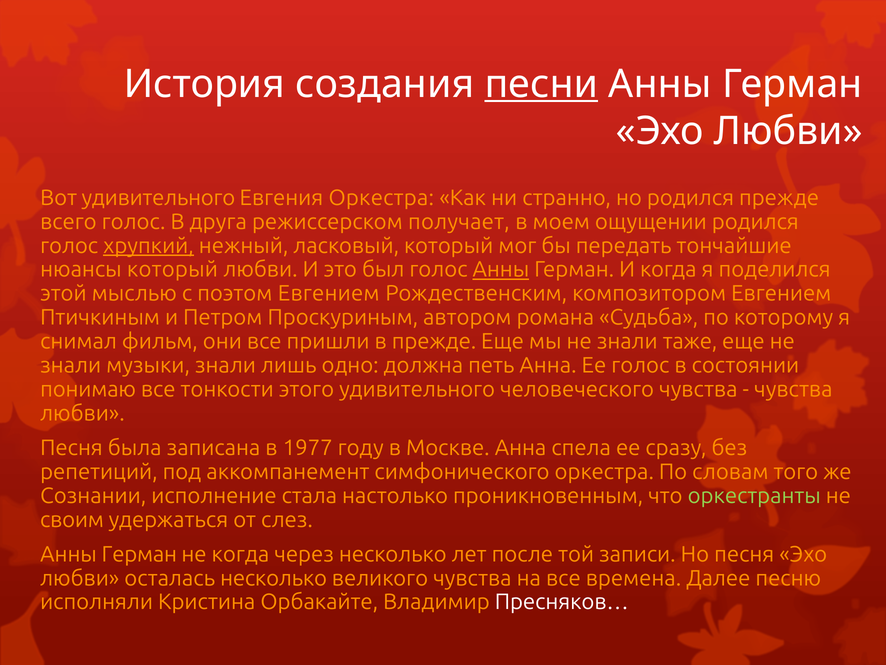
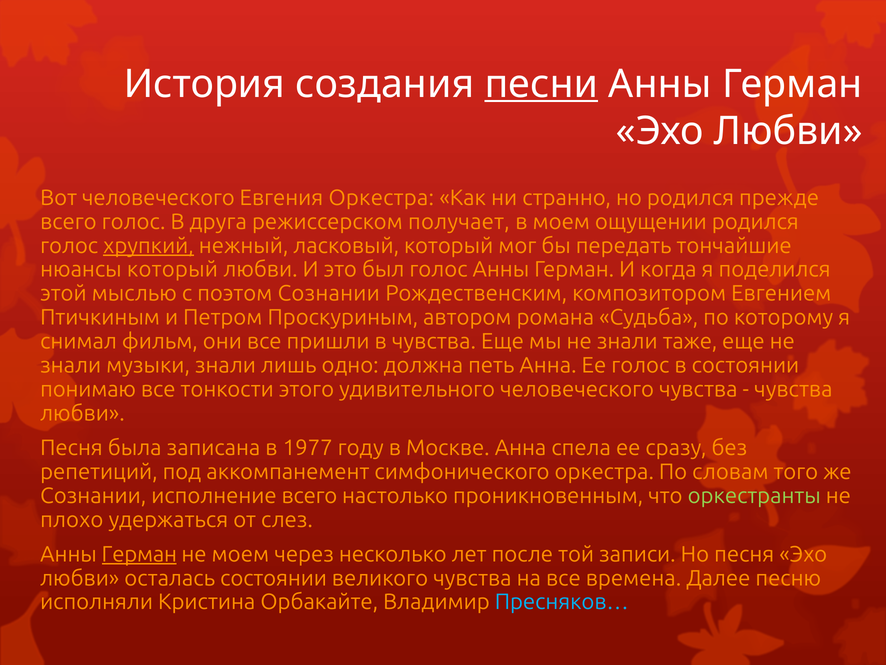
Вот удивительного: удивительного -> человеческого (158, 198)
Анны underline: present -> none (501, 269)
поэтом Евгением: Евгением -> Сознании (329, 293)
в прежде: прежде -> чувства (434, 341)
исполнение стала: стала -> всего (309, 495)
своим: своим -> плохо (72, 519)
Герман underline: none -> present (139, 554)
не когда: когда -> моем (240, 554)
осталась несколько: несколько -> состоянии (274, 578)
Пресняков… colour: white -> light blue (562, 602)
